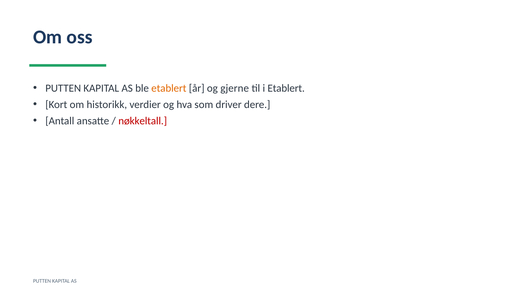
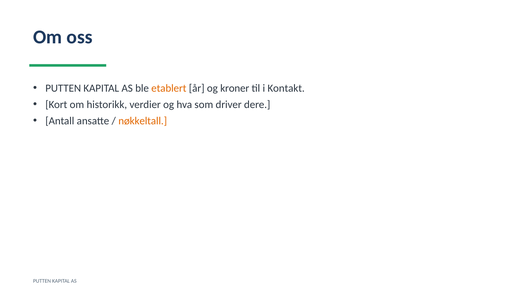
gjerne: gjerne -> kroner (235, 88)
i Etablert: Etablert -> Kontakt (286, 88)
nøkkeltall colour: red -> orange (143, 121)
